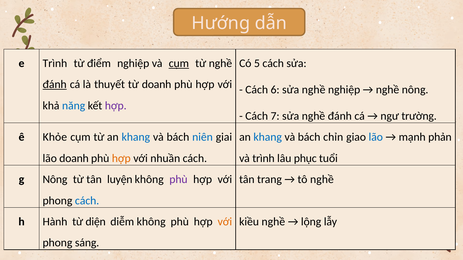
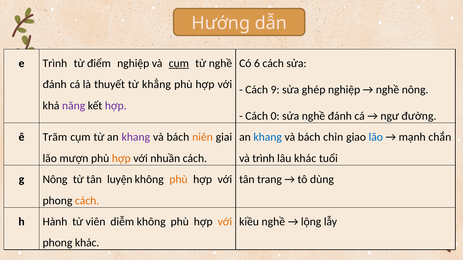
5: 5 -> 6 (257, 63)
đánh underline: present -> none (55, 85)
từ doanh: doanh -> khẳng (156, 85)
6: 6 -> 9 (275, 90)
nghề: nghề -> ghép (314, 90)
năng colour: blue -> purple (74, 106)
7: 7 -> 0 (275, 116)
trường: trường -> đường (419, 116)
Khỏe: Khỏe -> Trăm (55, 137)
khang colour: blue -> purple (136, 137)
niên colour: blue -> orange (203, 137)
phản: phản -> chắn (440, 137)
lão doanh: doanh -> mượn (74, 158)
lâu phục: phục -> khác (305, 158)
phù colour: purple -> orange (178, 180)
tô nghề: nghề -> dùng (322, 180)
cách colour: blue -> orange (87, 201)
diện: diện -> viên (96, 222)
phong sáng: sáng -> khác (87, 243)
